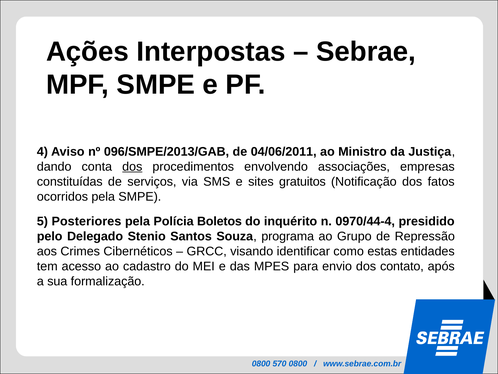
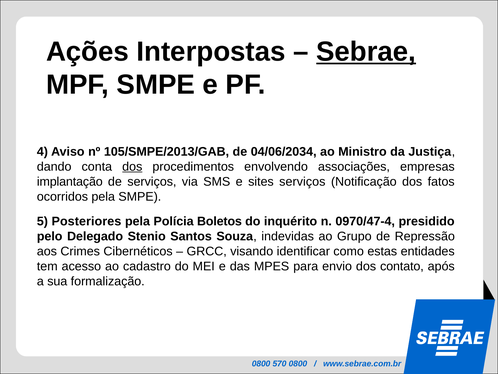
Sebrae underline: none -> present (366, 52)
096/SMPE/2013/GAB: 096/SMPE/2013/GAB -> 105/SMPE/2013/GAB (166, 152)
04/06/2011: 04/06/2011 -> 04/06/2034 (284, 152)
constituídas: constituídas -> implantação (70, 181)
sites gratuitos: gratuitos -> serviços (302, 181)
0970/44-4: 0970/44-4 -> 0970/47-4 (365, 221)
programa: programa -> indevidas (288, 236)
